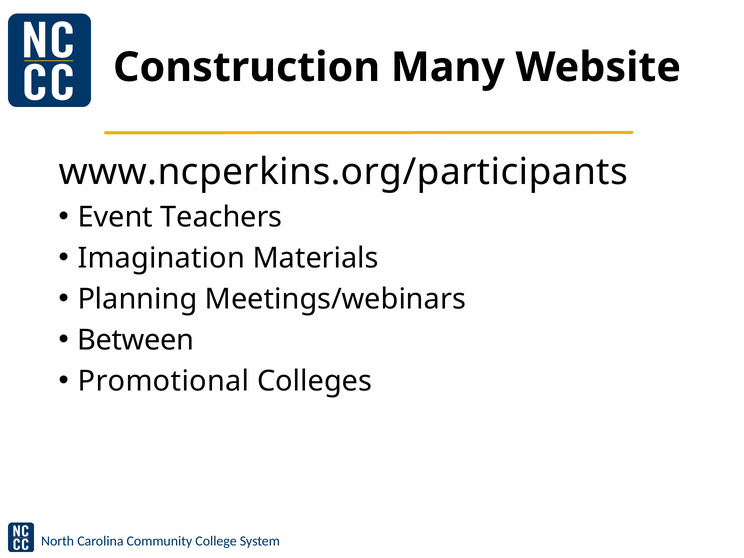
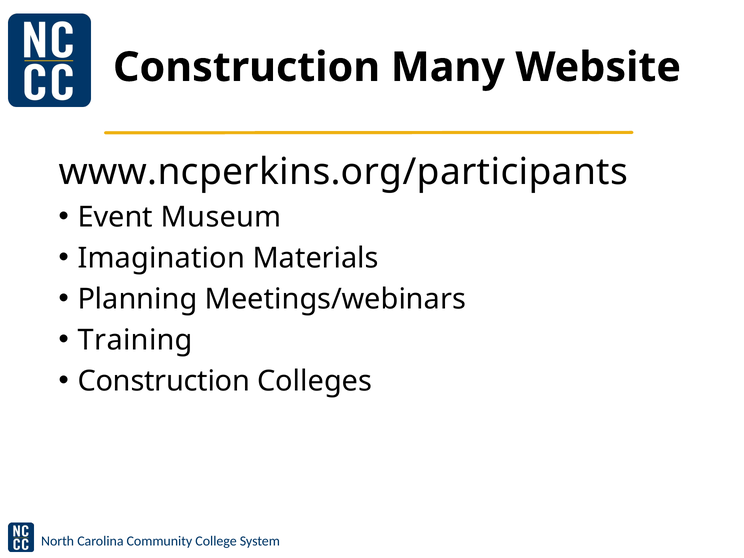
Teachers: Teachers -> Museum (221, 217)
Between: Between -> Training (135, 340)
Promotional: Promotional -> Construction (164, 381)
